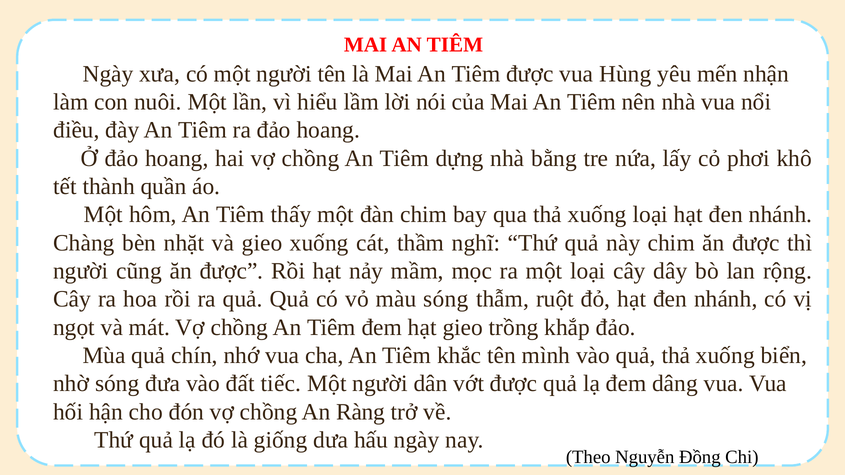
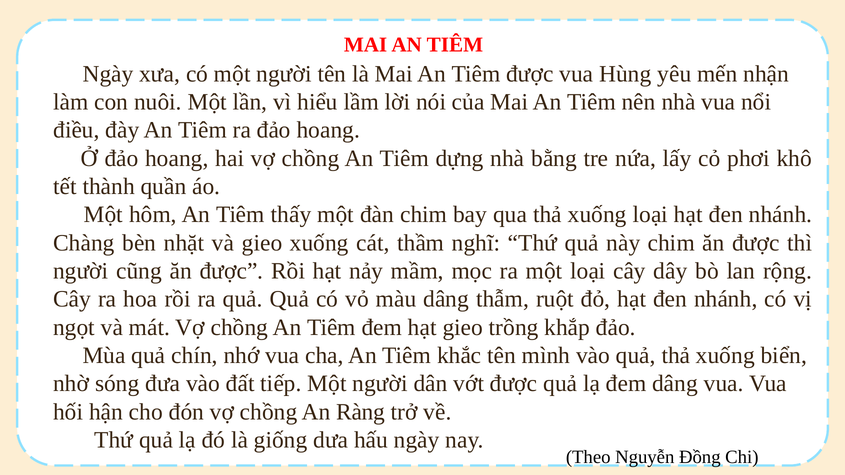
màu sóng: sóng -> dâng (446, 299)
tiếc: tiếc -> tiếp (281, 384)
